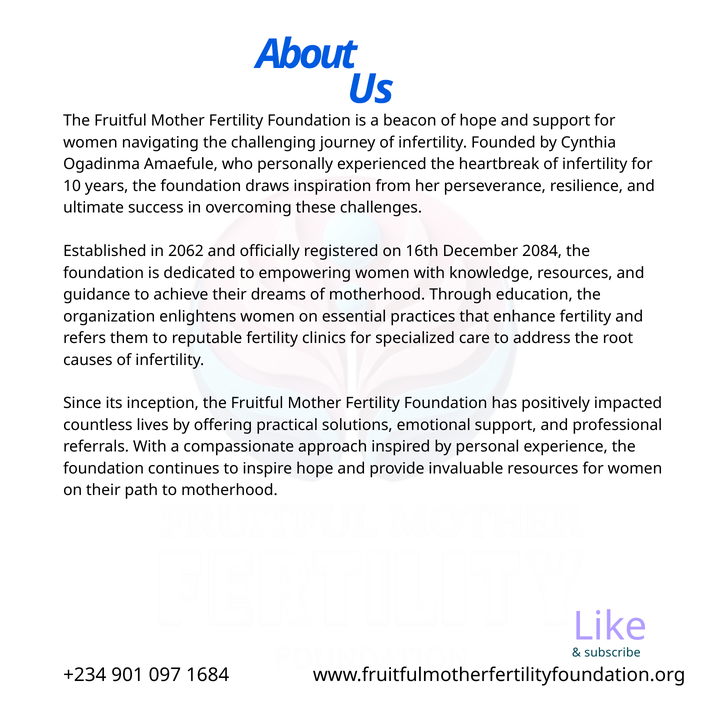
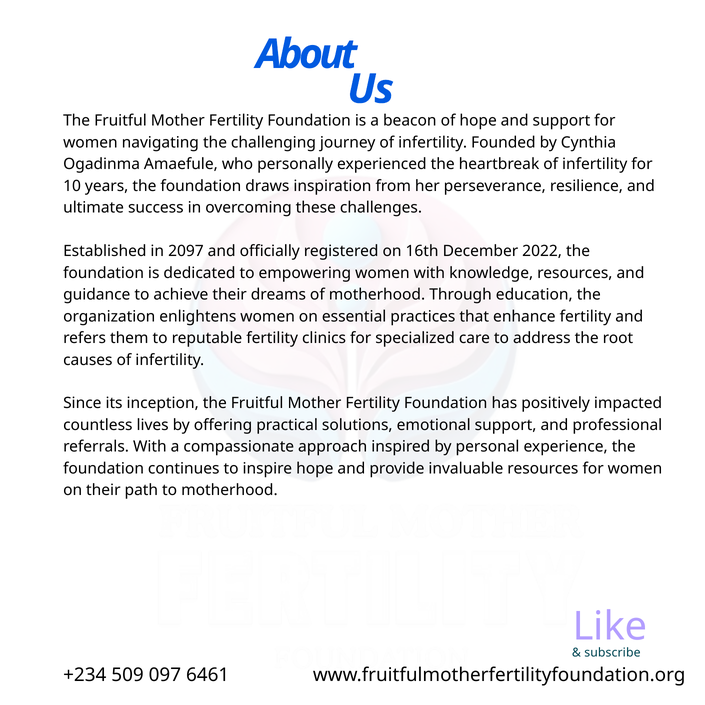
2062: 2062 -> 2097 (186, 251)
2084: 2084 -> 2022 (542, 251)
901: 901 -> 509 (128, 675)
1684: 1684 -> 6461 (208, 675)
